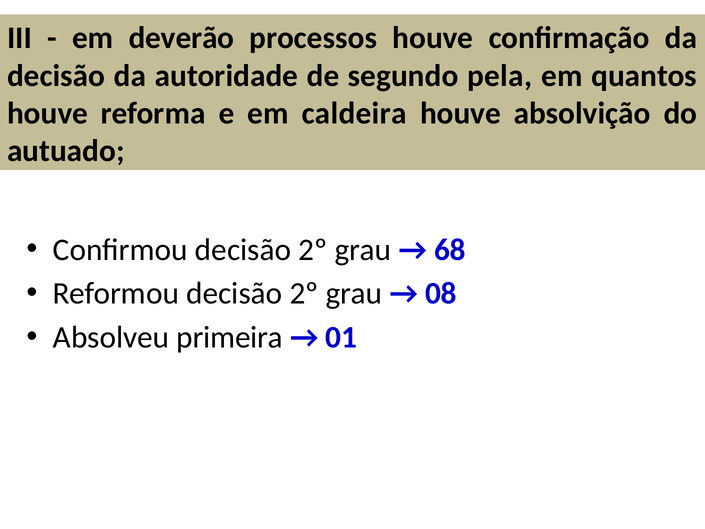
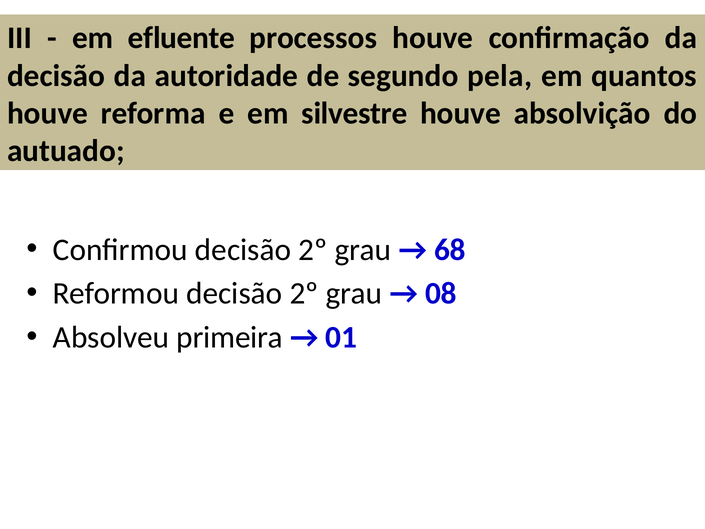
deverão: deverão -> efluente (182, 38)
caldeira: caldeira -> silvestre (354, 113)
